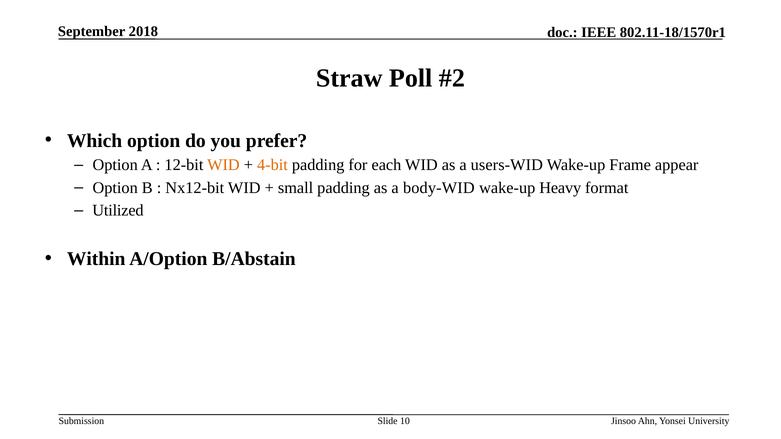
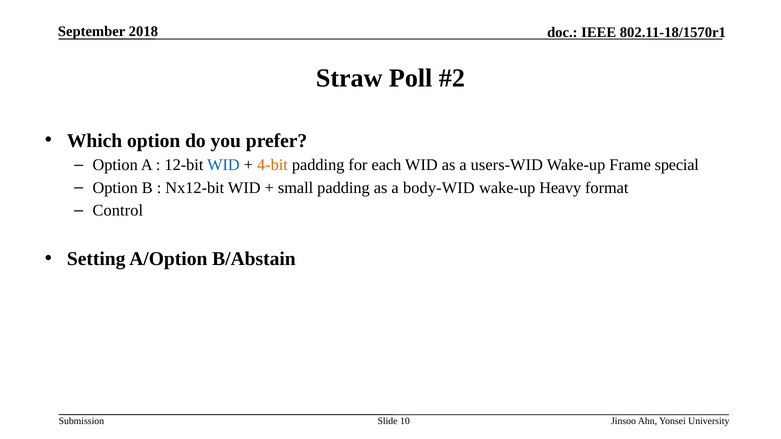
WID colour: orange -> blue (223, 165)
appear: appear -> special (677, 165)
Utilized: Utilized -> Control (118, 211)
Within: Within -> Setting (96, 259)
